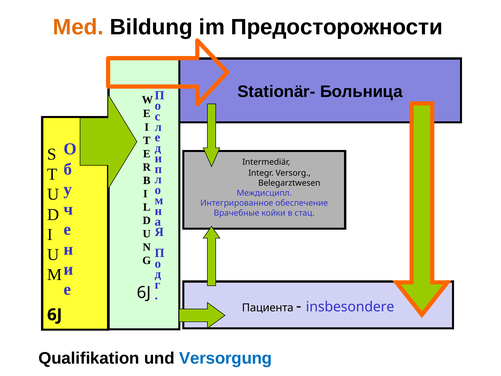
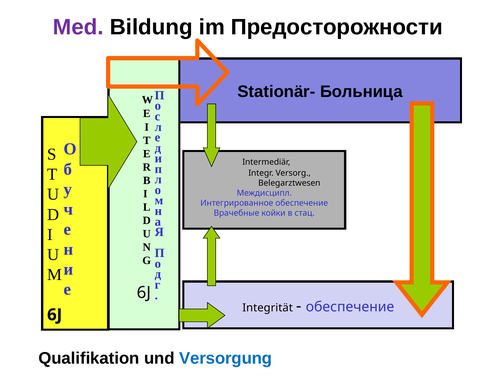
Med colour: orange -> purple (78, 27)
Пациента: Пациента -> Integrität (268, 308)
insbesondere: insbesondere -> обеспечение (350, 307)
